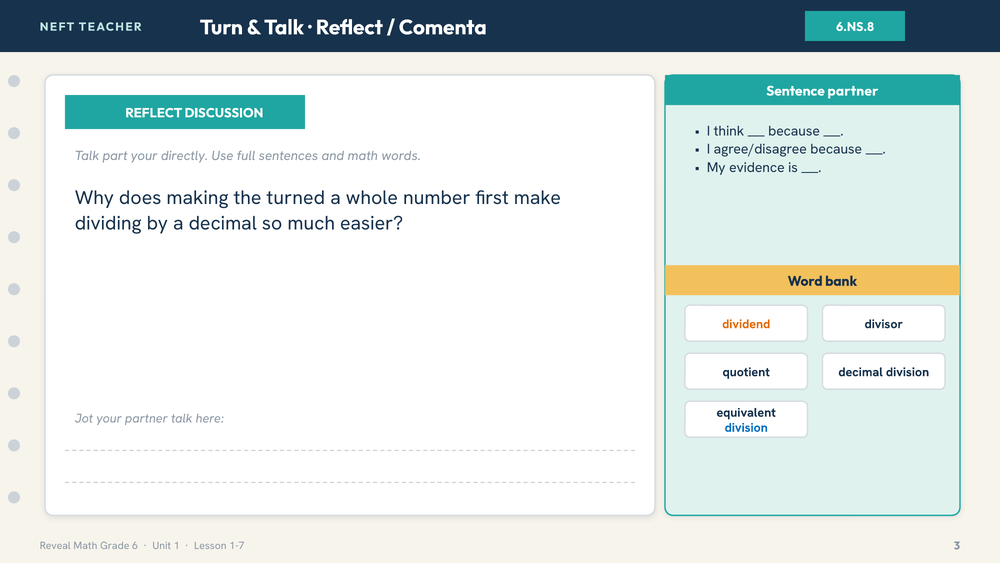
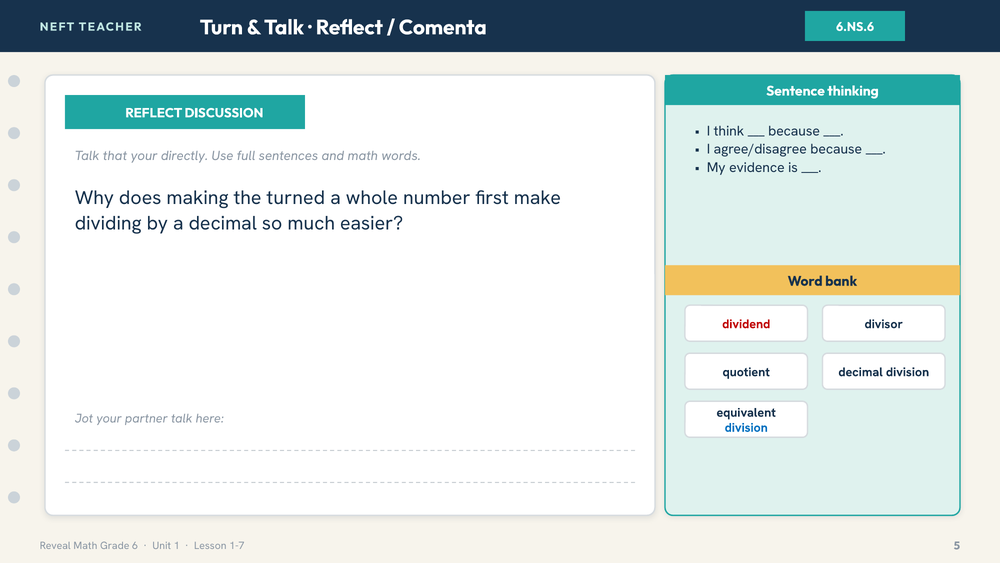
6.NS.8: 6.NS.8 -> 6.NS.6 (855, 27)
partner: partner -> thinking (853, 91)
part: part -> that (115, 156)
dividend colour: orange -> red (746, 324)
3: 3 -> 5 (957, 545)
